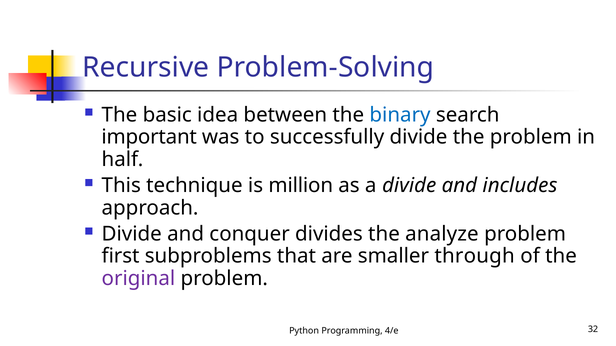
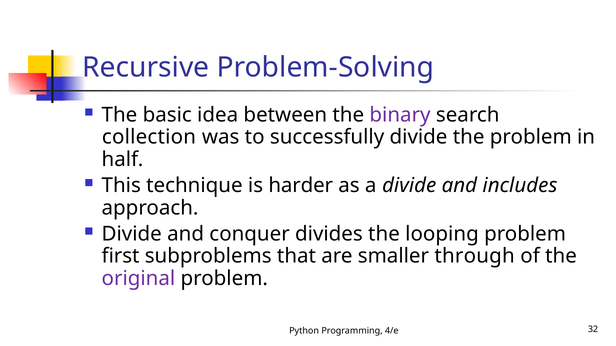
binary colour: blue -> purple (400, 115)
important: important -> collection (149, 137)
million: million -> harder (301, 186)
analyze: analyze -> looping (442, 234)
